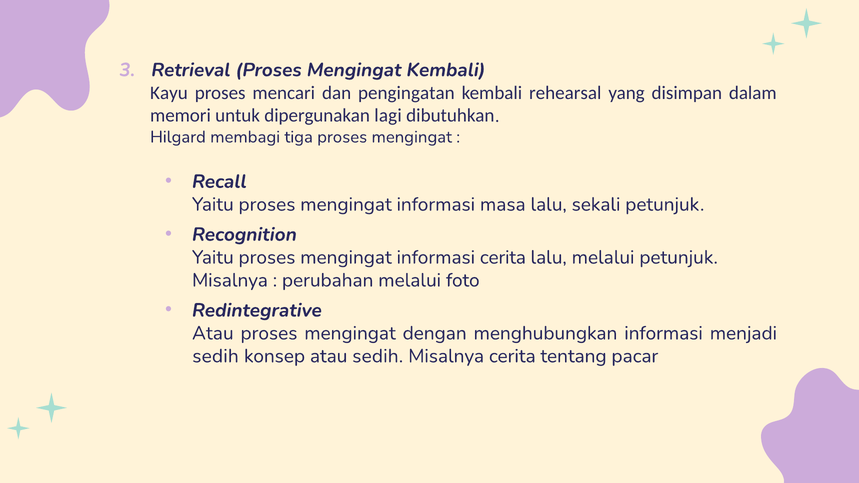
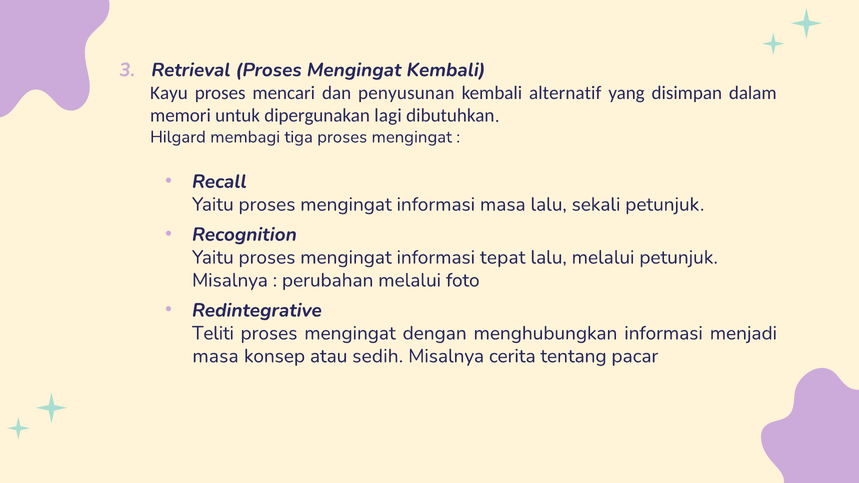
pengingatan: pengingatan -> penyusunan (406, 93)
rehearsal: rehearsal -> alternatif (565, 93)
informasi cerita: cerita -> tepat (503, 257)
Atau: Atau -> Teliti (213, 333)
sedih: sedih -> masa (216, 356)
